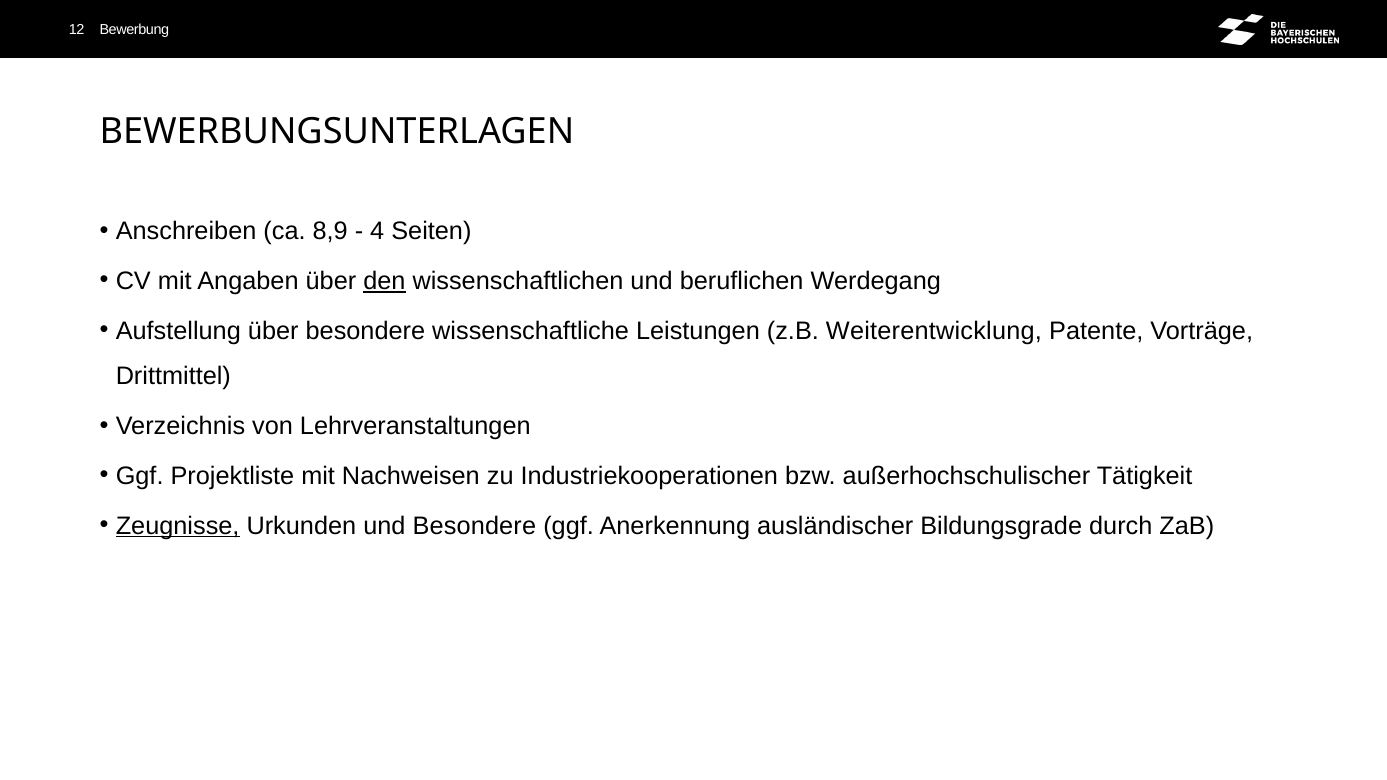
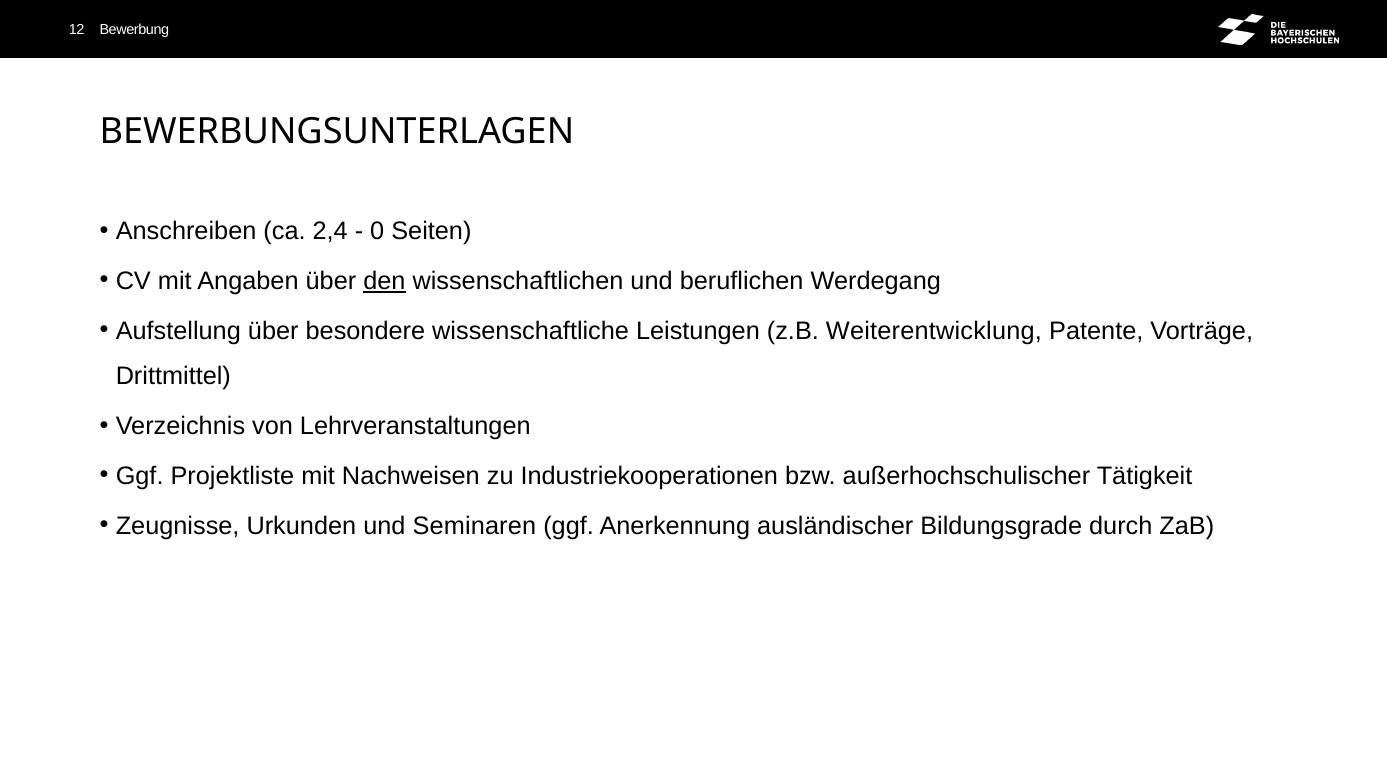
8,9: 8,9 -> 2,4 (330, 231)
4: 4 -> 0 (377, 231)
Zeugnisse underline: present -> none (178, 526)
und Besondere: Besondere -> Seminaren (474, 526)
